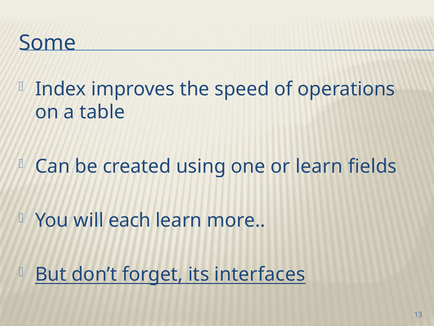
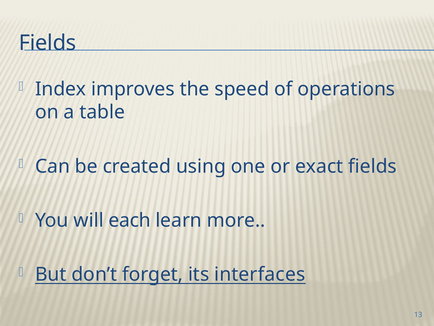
Some: Some -> Fields (47, 43)
or learn: learn -> exact (319, 166)
